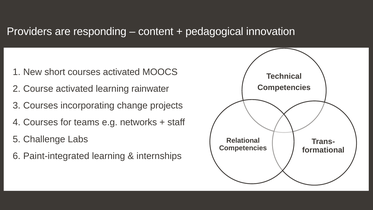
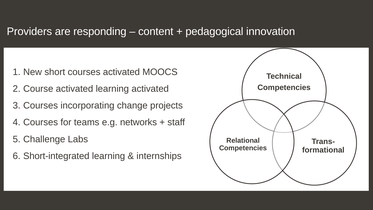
learning rainwater: rainwater -> activated (150, 89)
Paint-integrated: Paint-integrated -> Short-integrated (56, 156)
